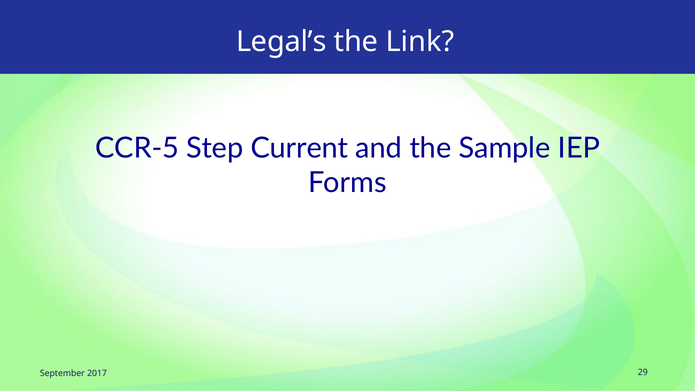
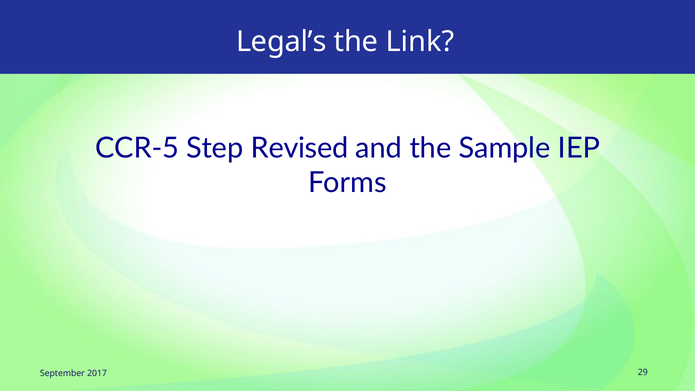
Current: Current -> Revised (300, 148)
